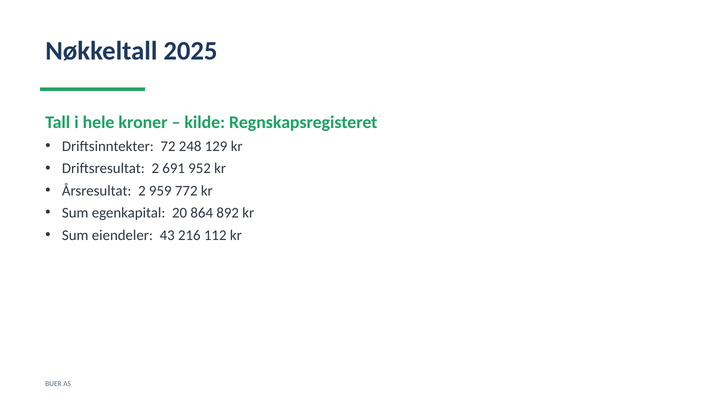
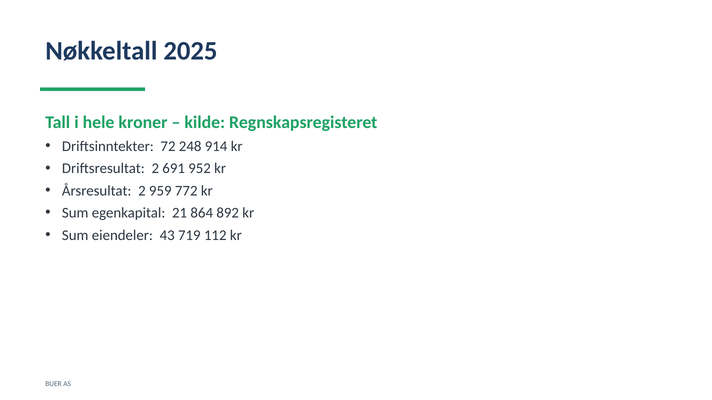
129: 129 -> 914 (216, 146)
20: 20 -> 21 (180, 213)
216: 216 -> 719 (189, 235)
